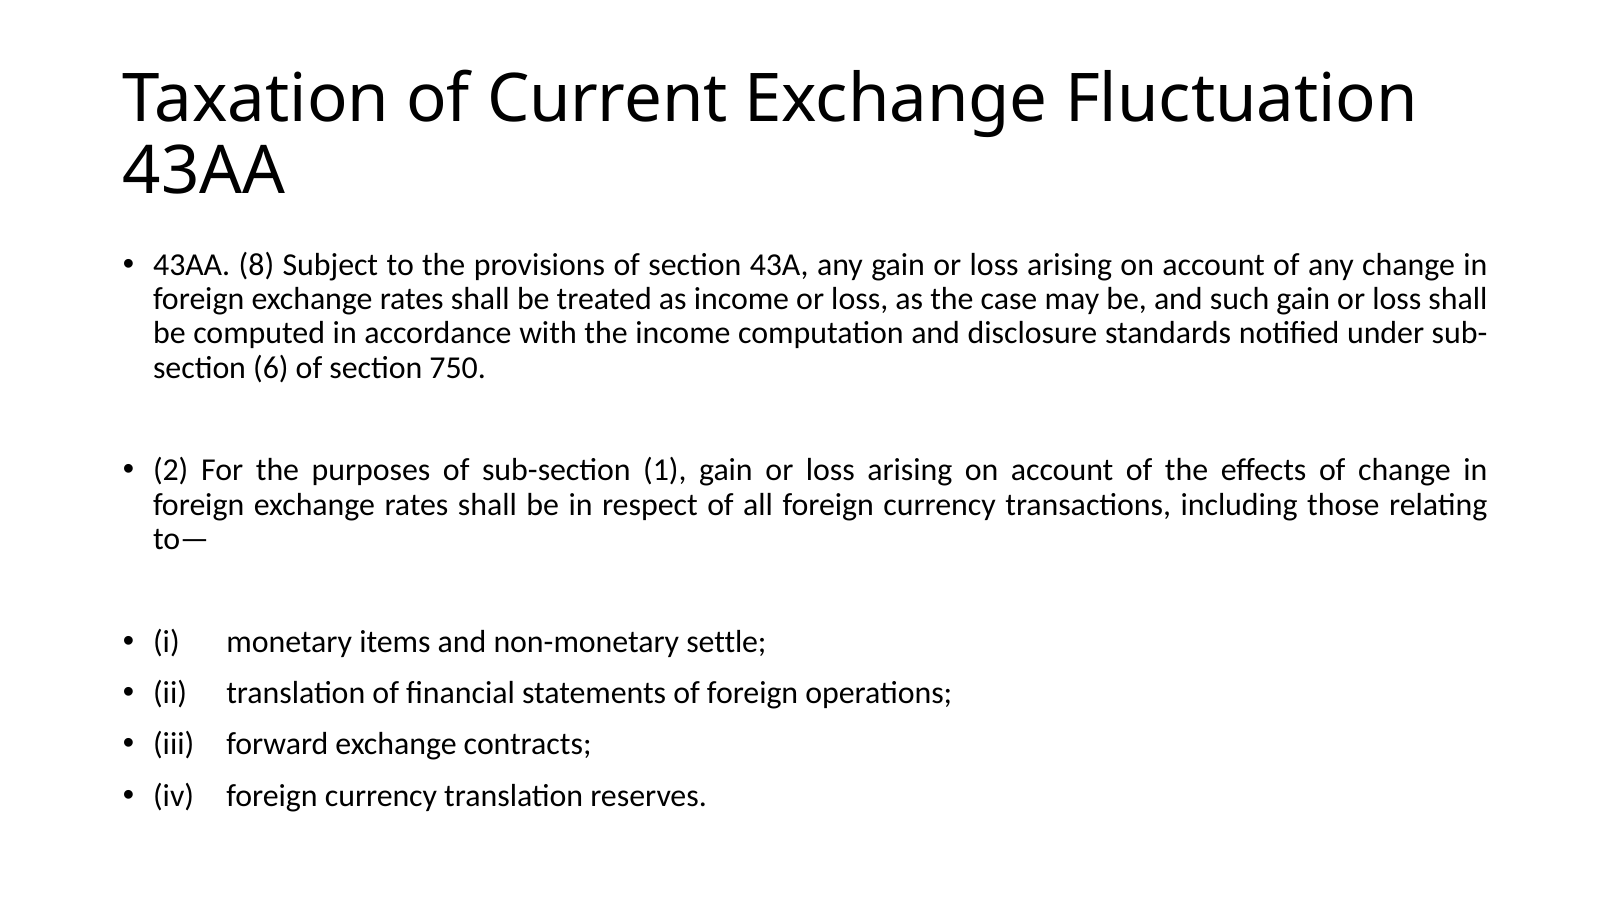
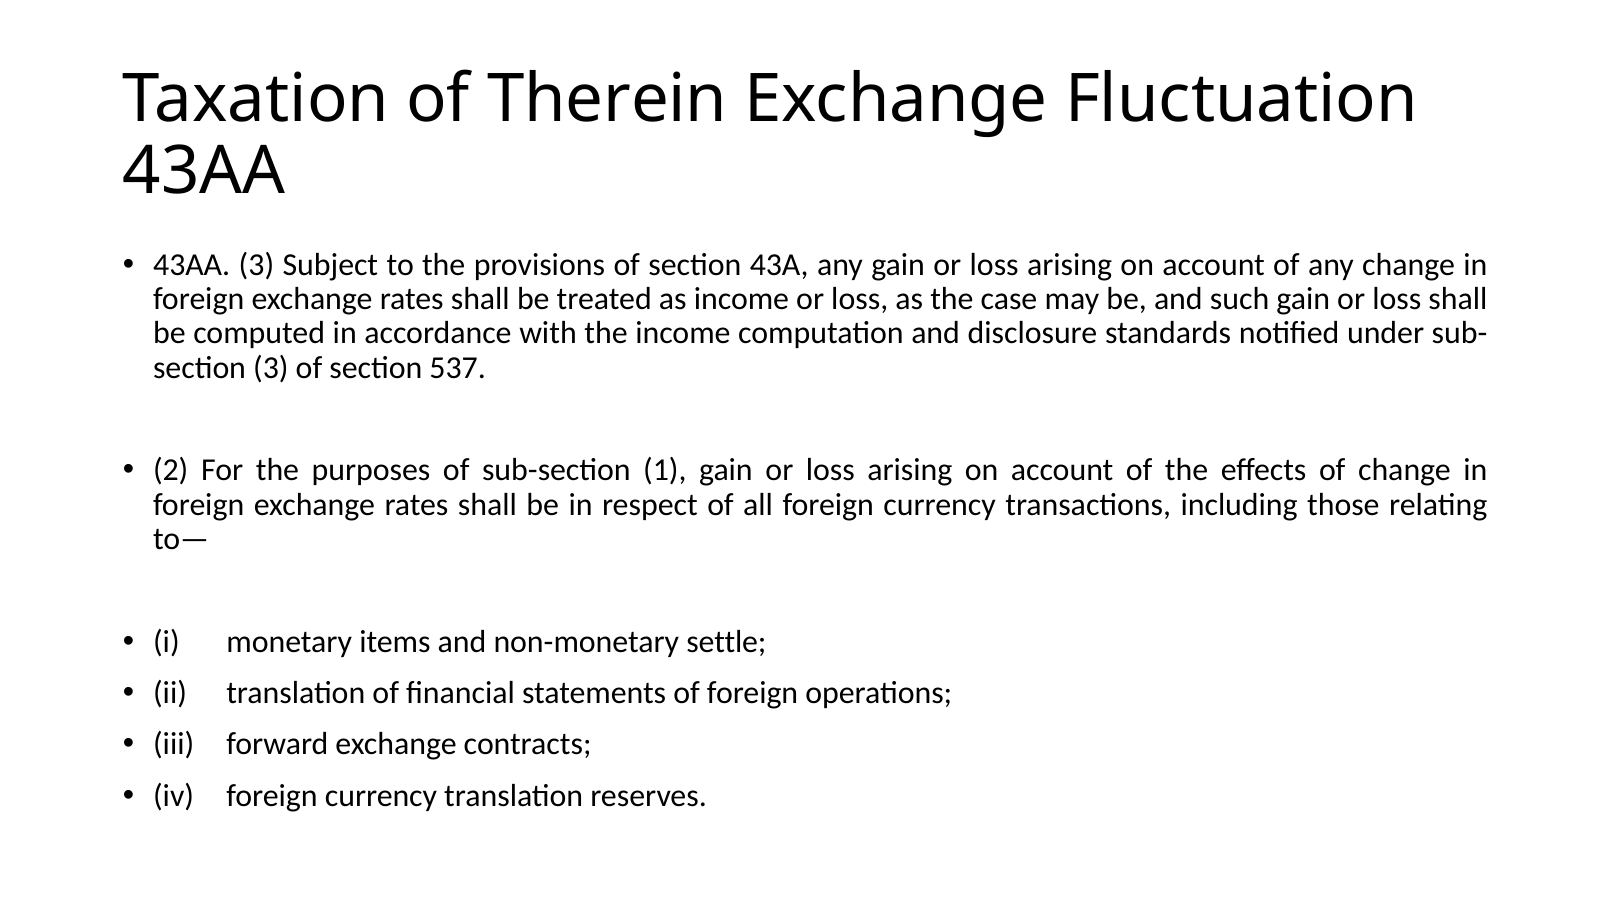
Current: Current -> Therein (607, 99)
43AA 8: 8 -> 3 (256, 264)
section 6: 6 -> 3 (271, 368)
750: 750 -> 537 (458, 368)
